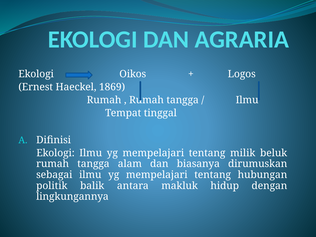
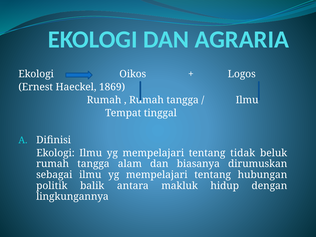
milik: milik -> tidak (243, 153)
